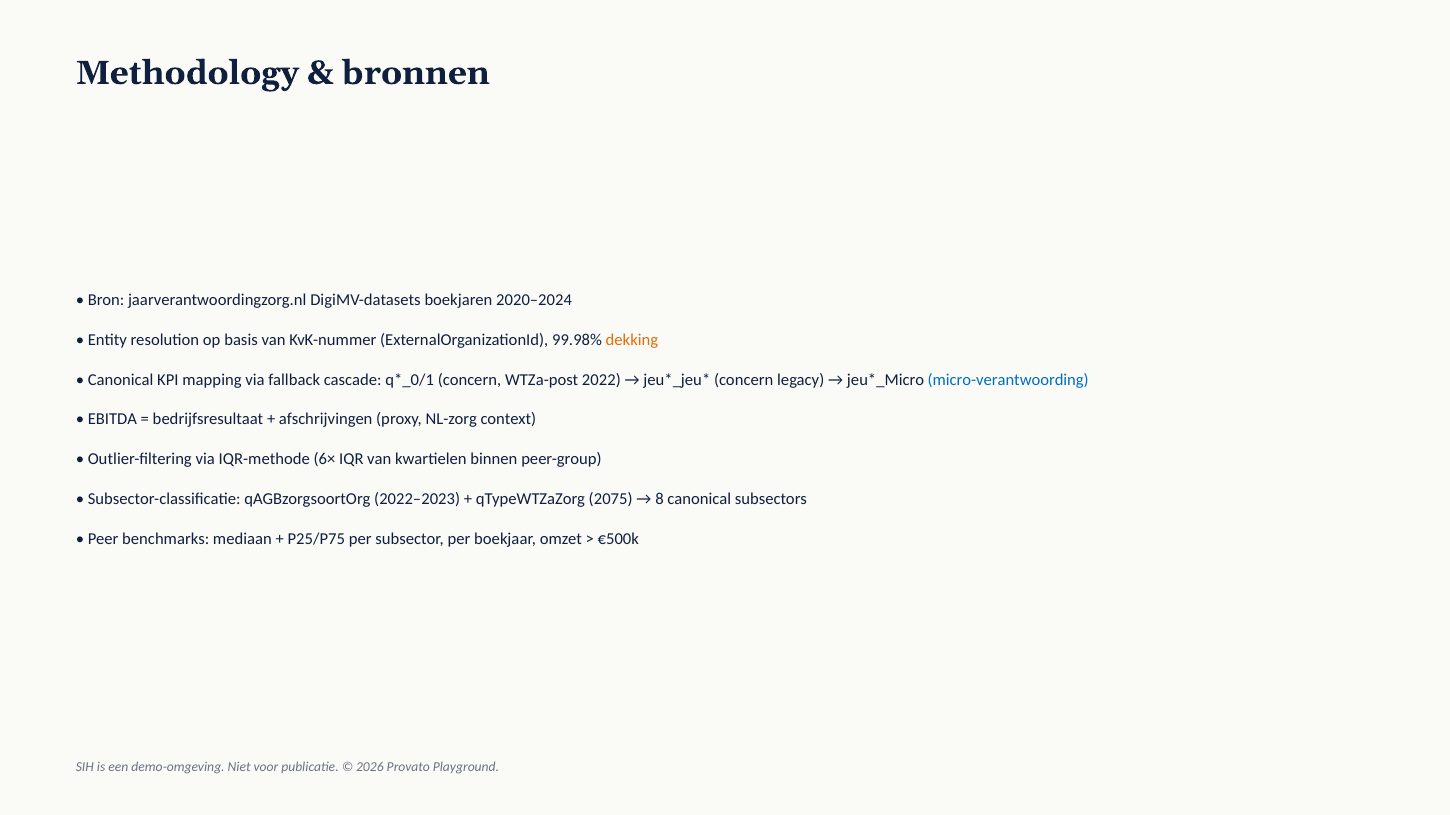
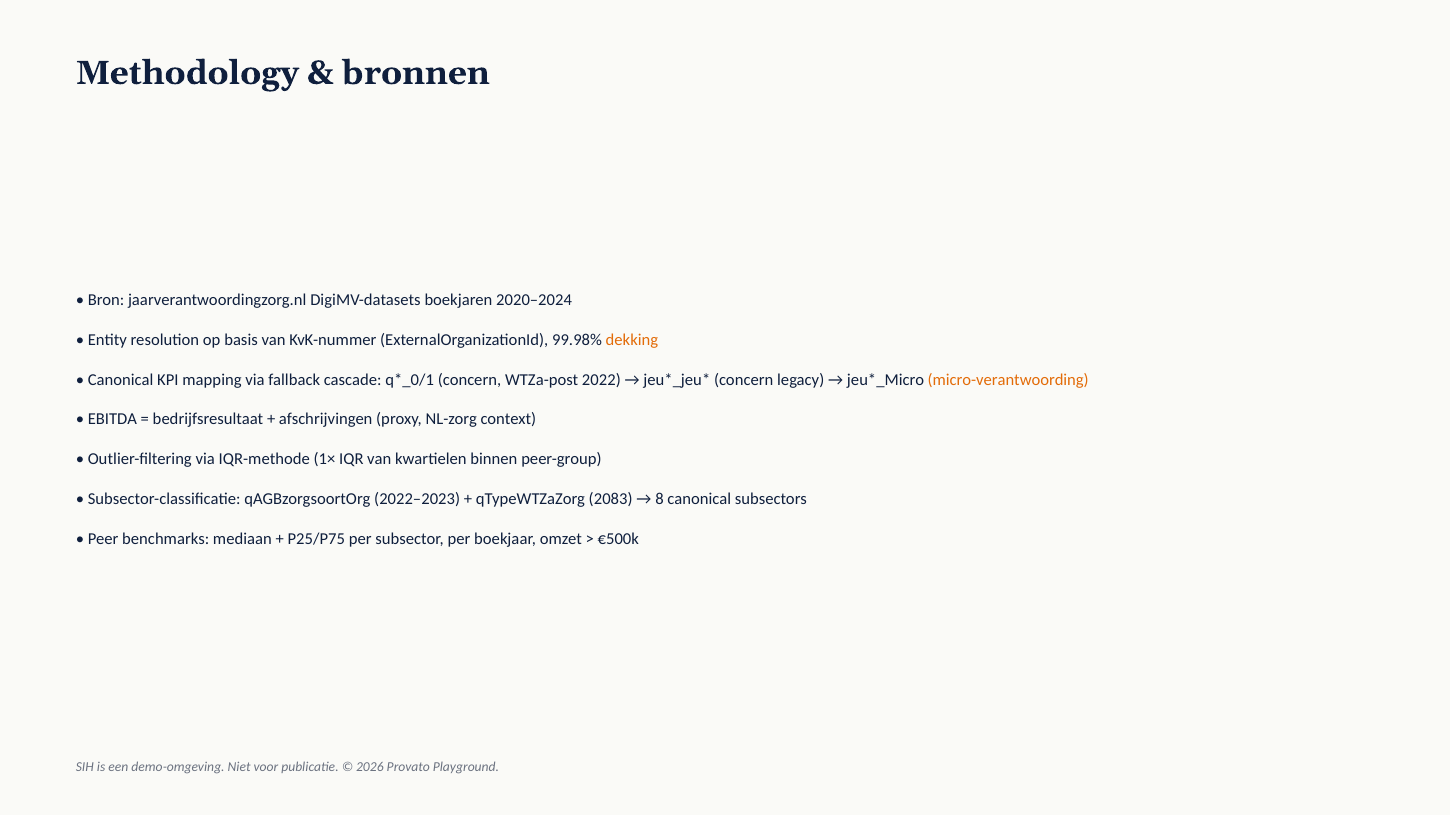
micro-verantwoording colour: blue -> orange (1008, 380)
6×: 6× -> 1× (324, 460)
2075: 2075 -> 2083 (611, 500)
